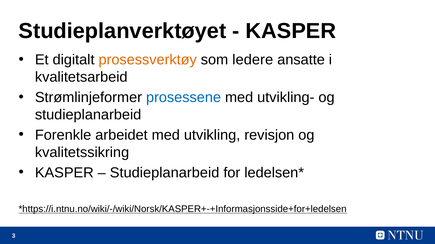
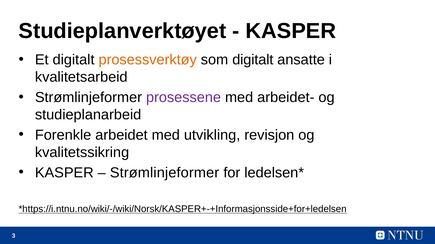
som ledere: ledere -> digitalt (253, 60)
prosessene colour: blue -> purple (184, 98)
utvikling-: utvikling- -> arbeidet- (286, 98)
Studieplanarbeid: Studieplanarbeid -> Strømlinjeformer (165, 173)
